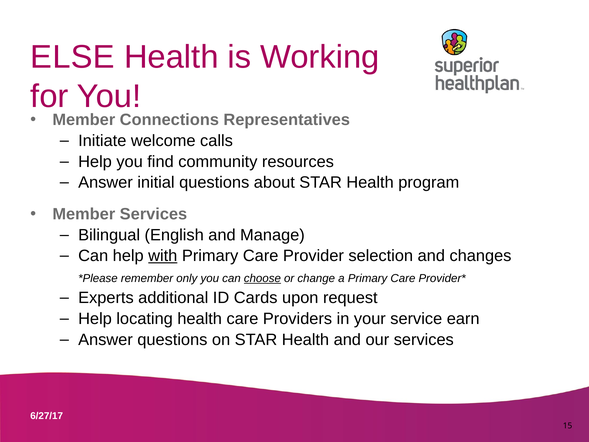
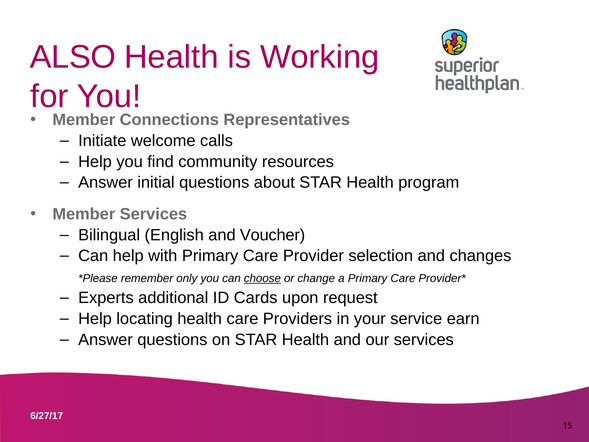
ELSE: ELSE -> ALSO (73, 57)
Manage: Manage -> Voucher (273, 235)
with underline: present -> none (163, 256)
